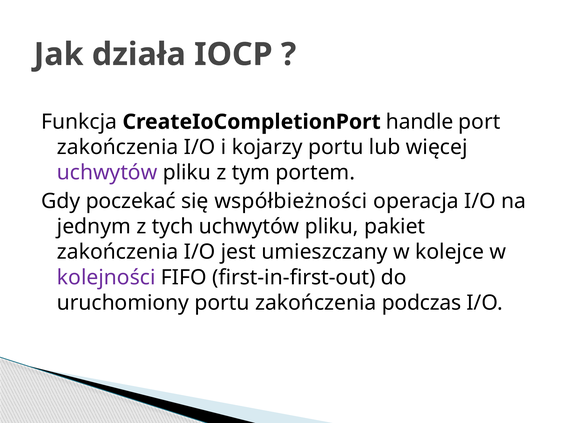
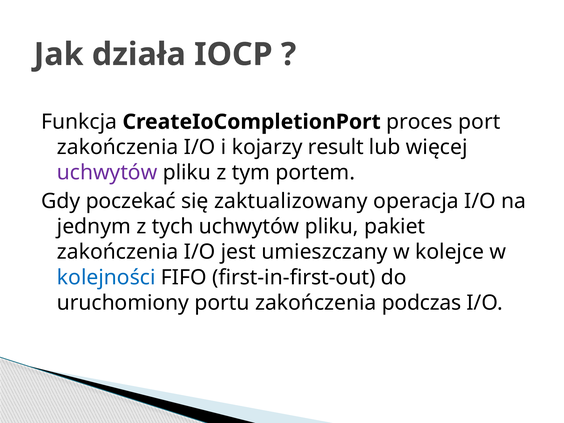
handle: handle -> proces (420, 122)
kojarzy portu: portu -> result (336, 147)
współbieżności: współbieżności -> zaktualizowany (291, 201)
kolejności colour: purple -> blue (106, 277)
